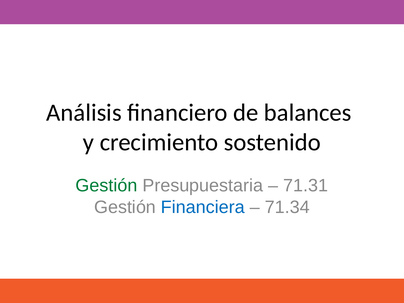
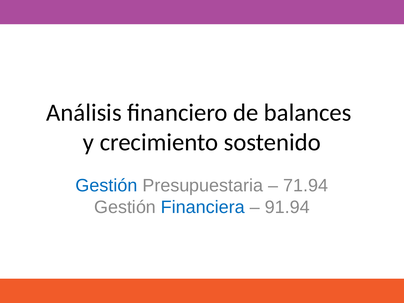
Gestión colour: green -> blue (107, 186)
71.31: 71.31 -> 71.94 (306, 186)
71.34: 71.34 -> 91.94 (287, 207)
